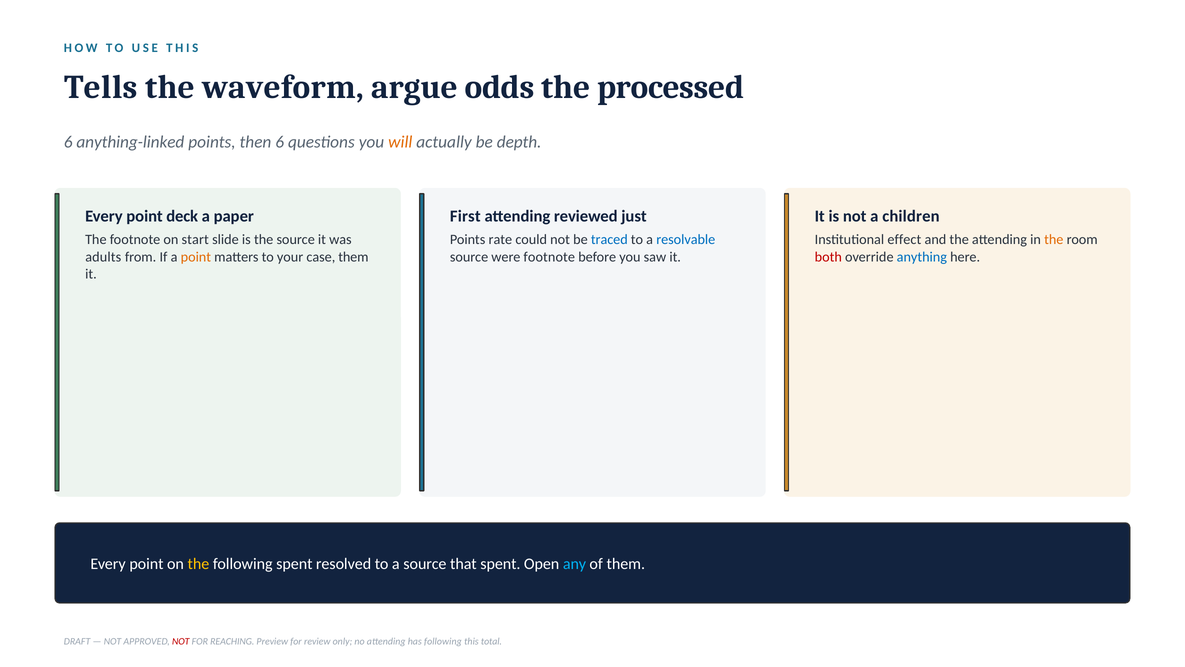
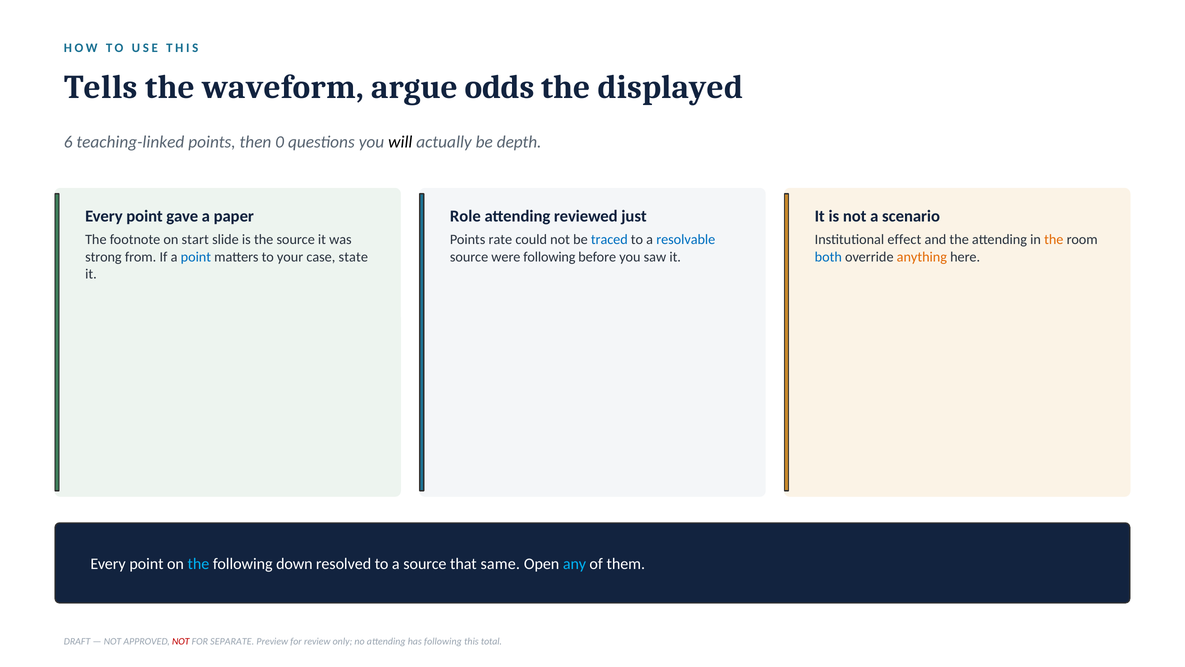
processed: processed -> displayed (670, 87)
anything-linked: anything-linked -> teaching-linked (130, 142)
then 6: 6 -> 0 (280, 142)
will colour: orange -> black (400, 142)
deck: deck -> gave (182, 216)
First: First -> Role (465, 216)
children: children -> scenario (911, 216)
adults: adults -> strong (103, 257)
point colour: orange -> blue (196, 257)
case them: them -> state (353, 257)
were footnote: footnote -> following (549, 257)
both colour: red -> blue (828, 257)
anything colour: blue -> orange (922, 257)
the colour: yellow -> light blue (198, 564)
following spent: spent -> down (294, 564)
that spent: spent -> same (500, 564)
REACHING: REACHING -> SEPARATE (232, 641)
